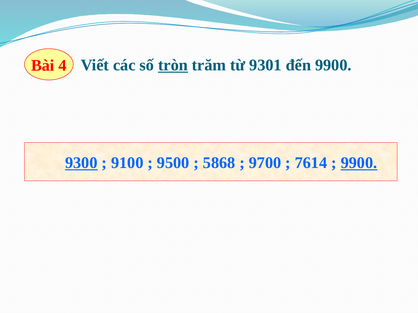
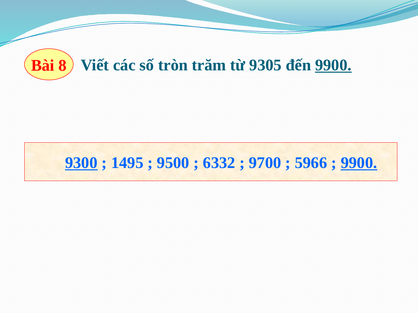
4: 4 -> 8 (63, 66)
tròn underline: present -> none (173, 65)
9301: 9301 -> 9305 (266, 65)
9900 underline: none -> present (333, 65)
9100: 9100 -> 1495 (127, 163)
5868: 5868 -> 6332 (219, 163)
7614: 7614 -> 5966 (311, 163)
